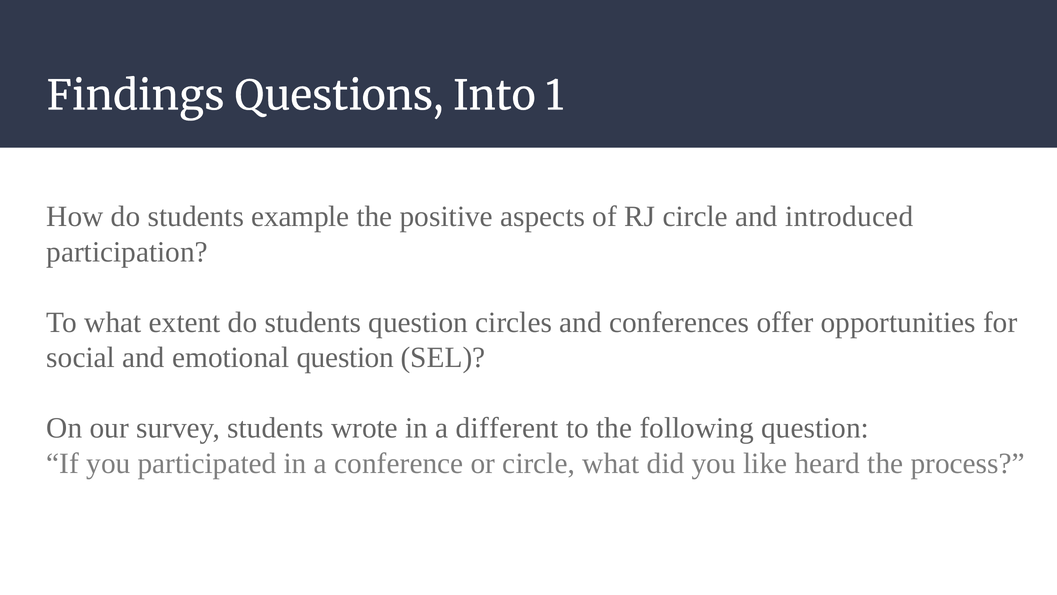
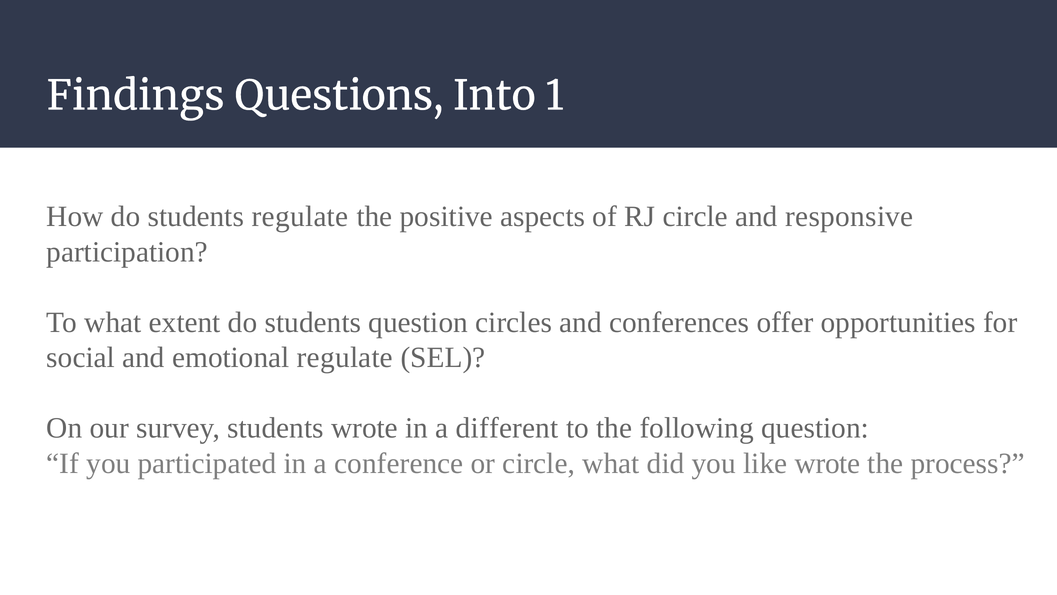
students example: example -> regulate (300, 216)
introduced: introduced -> responsive (849, 216)
emotional question: question -> regulate (345, 357)
like heard: heard -> wrote (827, 463)
